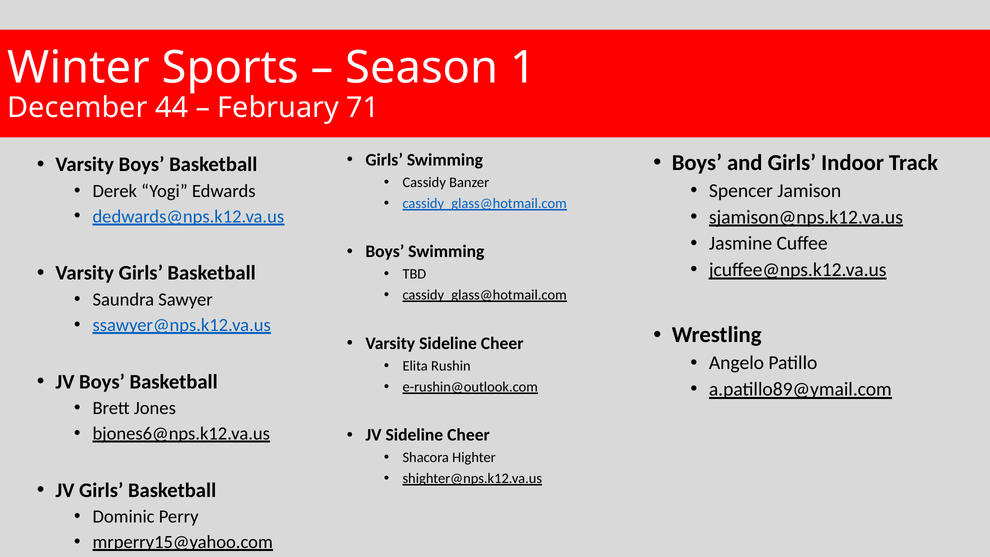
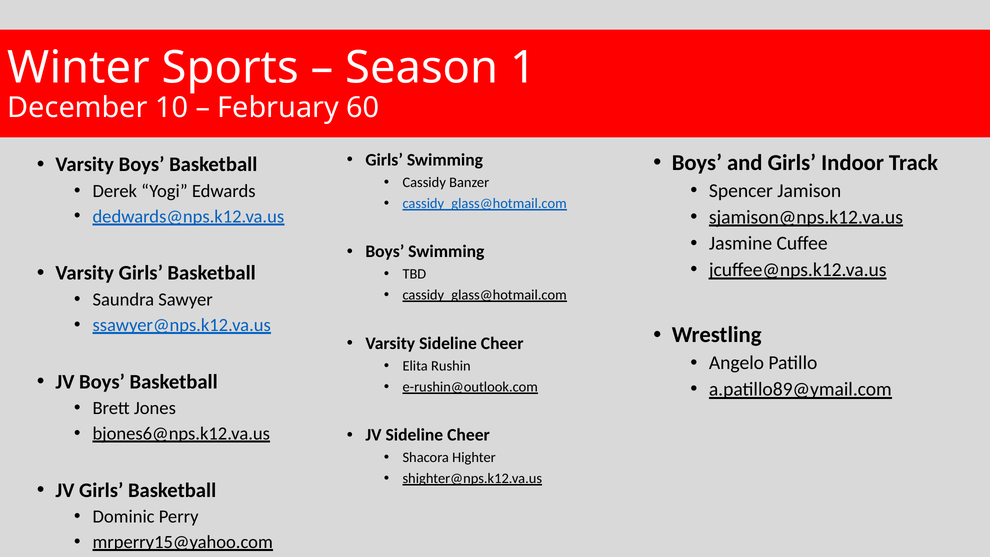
44: 44 -> 10 (172, 108)
71: 71 -> 60 (363, 108)
